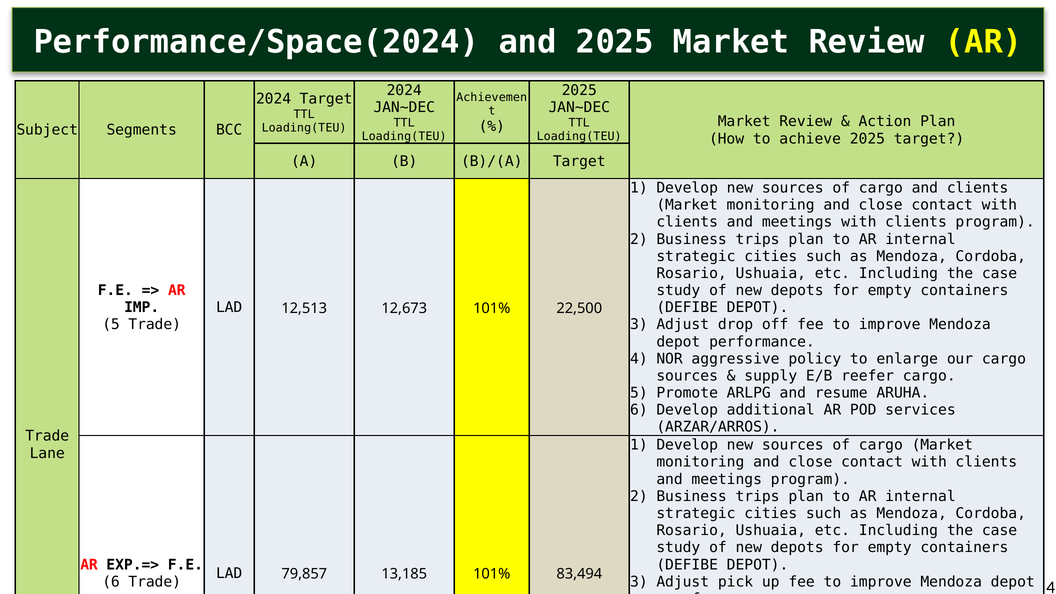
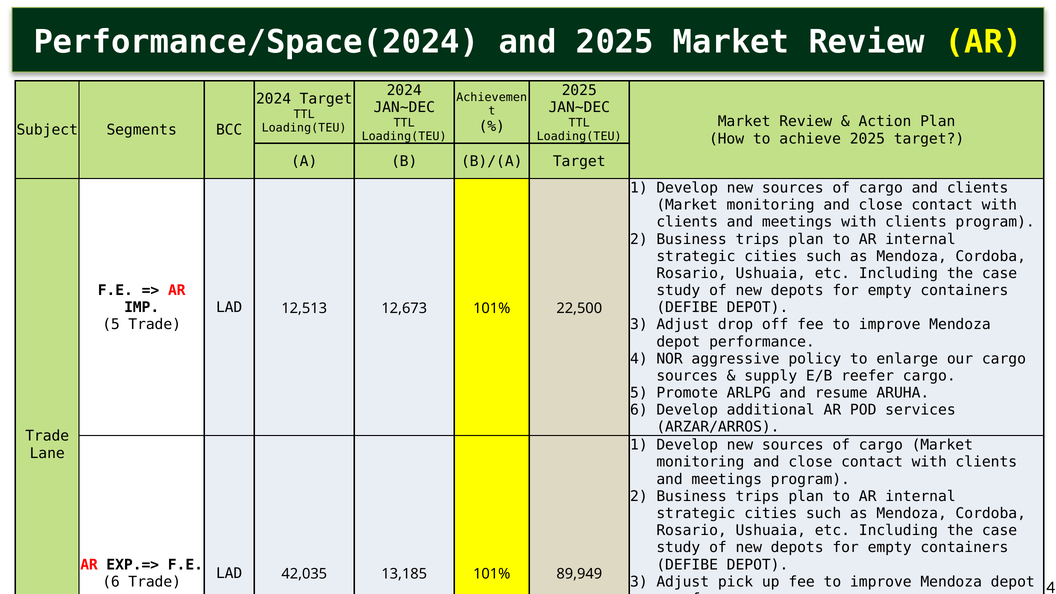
79,857: 79,857 -> 42,035 (304, 574)
83,494: 83,494 -> 89,949 (579, 574)
